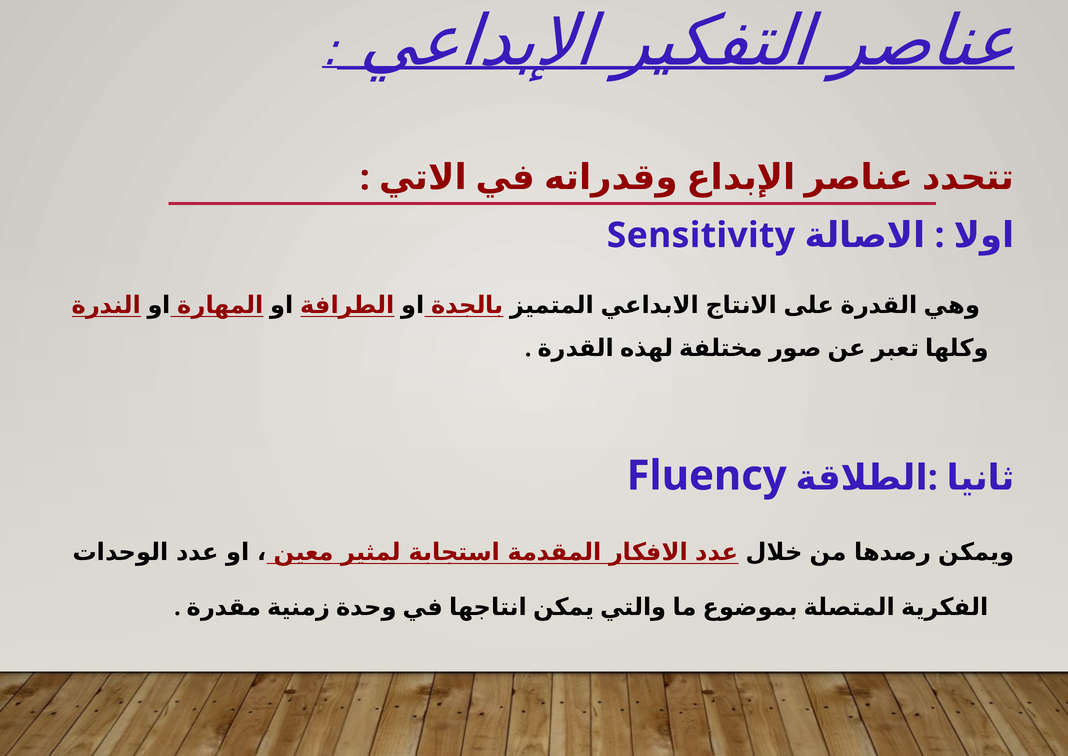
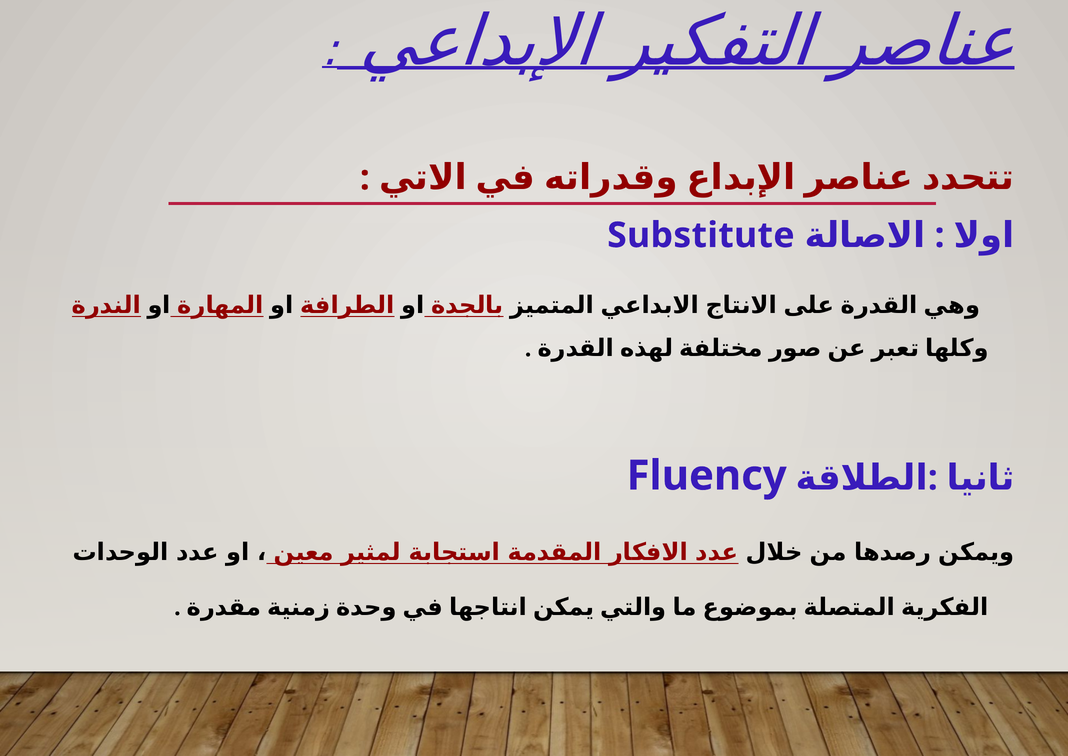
Sensitivity: Sensitivity -> Substitute (701, 235)
